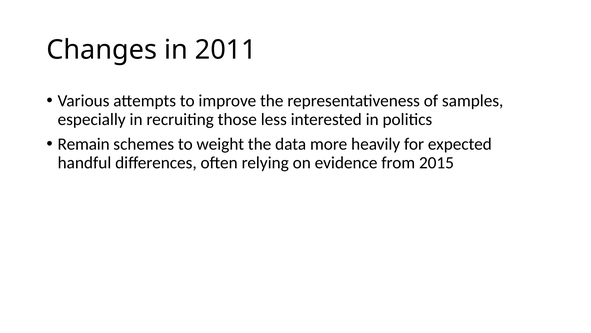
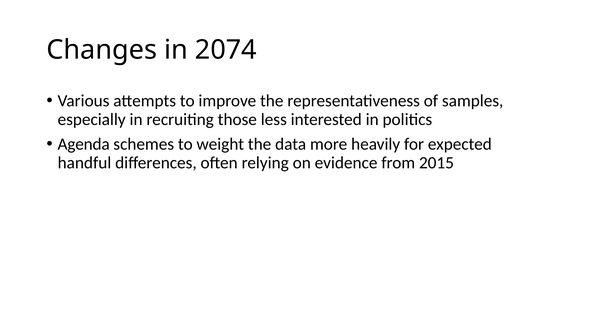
2011: 2011 -> 2074 (226, 50)
Remain: Remain -> Agenda (84, 144)
